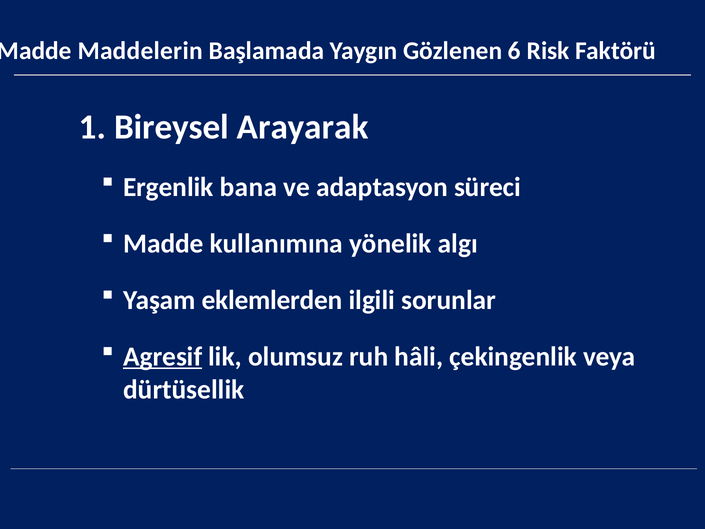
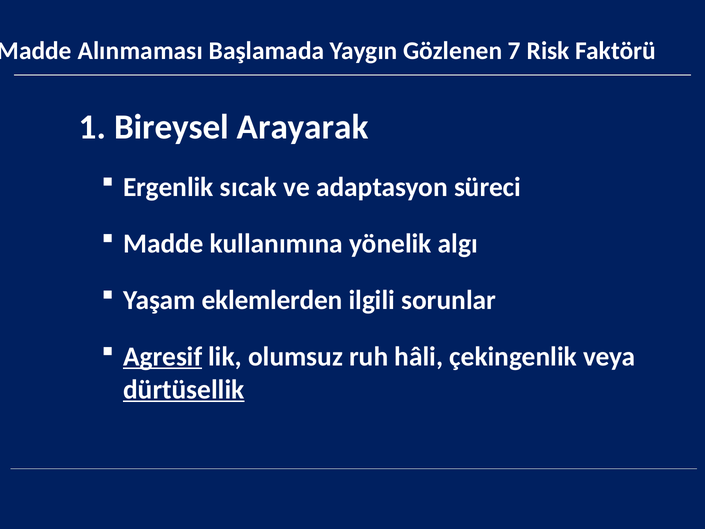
Maddelerin: Maddelerin -> Alınmaması (140, 51)
6: 6 -> 7 (514, 51)
bana: bana -> sıcak (248, 187)
dürtüsellik underline: none -> present (184, 389)
